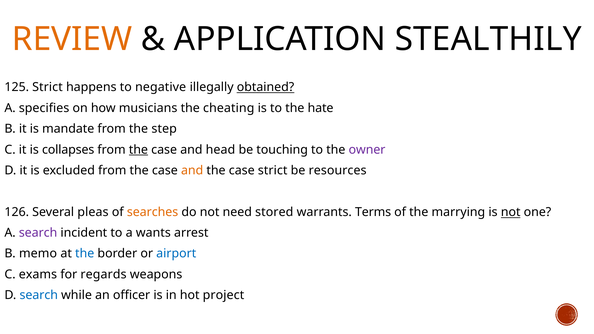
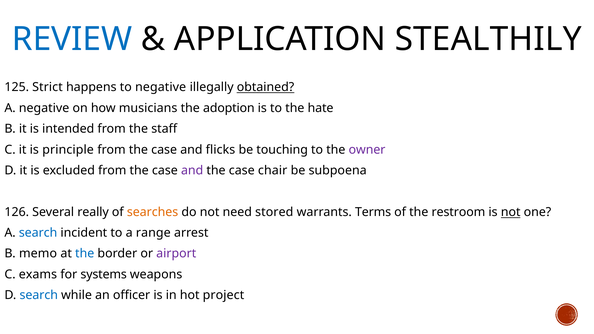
REVIEW colour: orange -> blue (72, 39)
A specifies: specifies -> negative (44, 108)
cheating: cheating -> adoption (229, 108)
mandate: mandate -> intended (68, 129)
step: step -> staff (164, 129)
collapses: collapses -> principle (68, 150)
the underline: present -> none (138, 150)
head: head -> flicks (220, 150)
and colour: orange -> purple (192, 170)
case strict: strict -> chair (273, 170)
resources: resources -> subpoena (338, 170)
pleas: pleas -> really (93, 212)
marrying: marrying -> restroom (458, 212)
search colour: purple -> blue (38, 233)
wants: wants -> range (153, 233)
airport colour: blue -> purple (176, 254)
regards: regards -> systems (104, 274)
